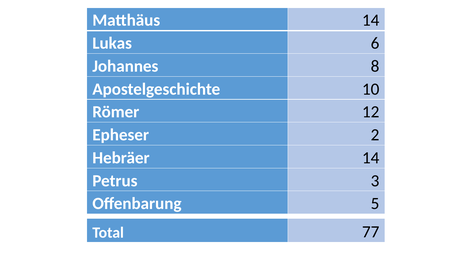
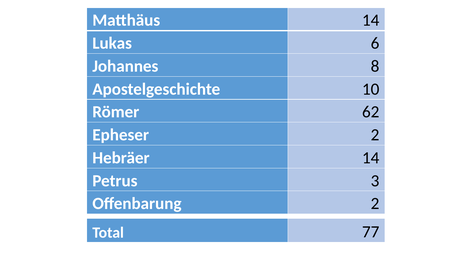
12: 12 -> 62 (371, 112)
Offenbarung 5: 5 -> 2 (375, 204)
